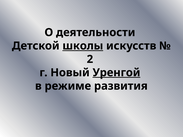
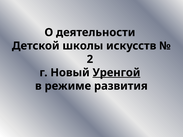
школы underline: present -> none (83, 46)
